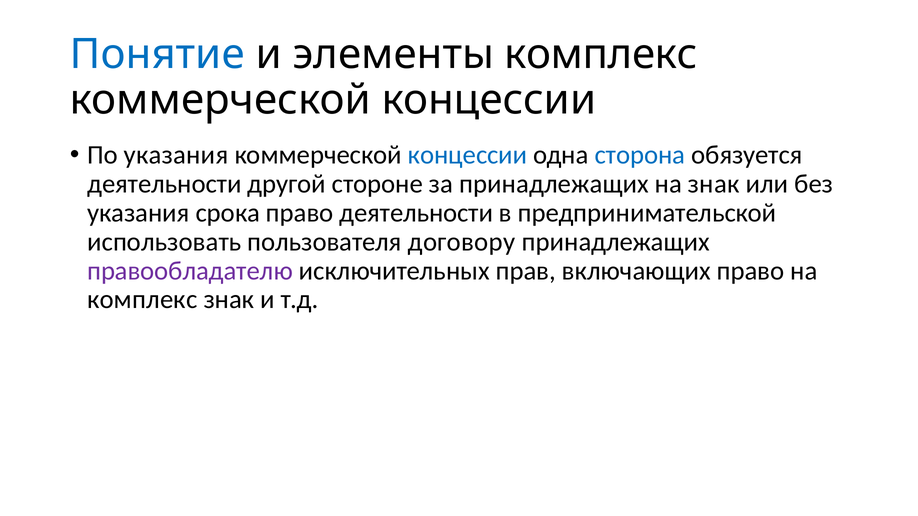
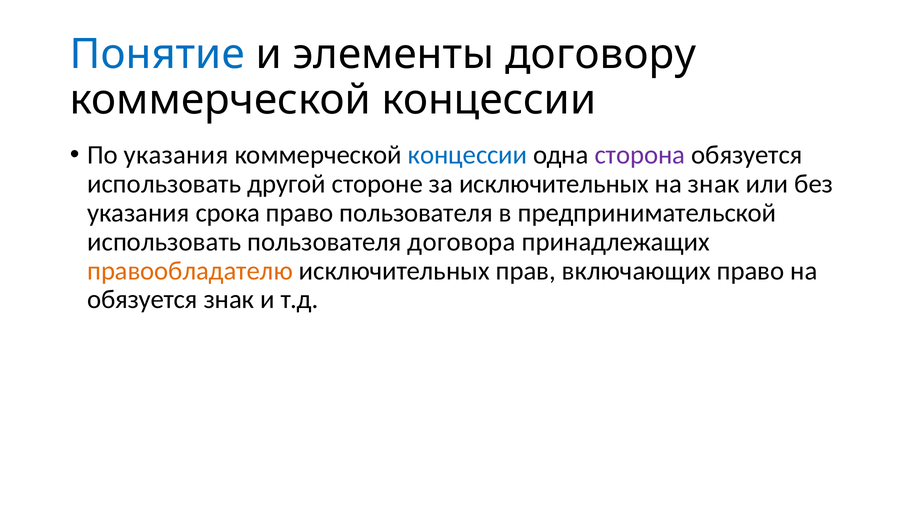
элементы комплекс: комплекс -> договору (601, 54)
сторона colour: blue -> purple (640, 155)
деятельности: деятельности -> использовать (164, 184)
за принадлежащих: принадлежащих -> исключительных (554, 184)
право деятельности: деятельности -> пользователя (416, 213)
договору: договору -> договора (462, 242)
правообладателю colour: purple -> orange (190, 271)
комплекс: комплекс -> обязуется (142, 300)
